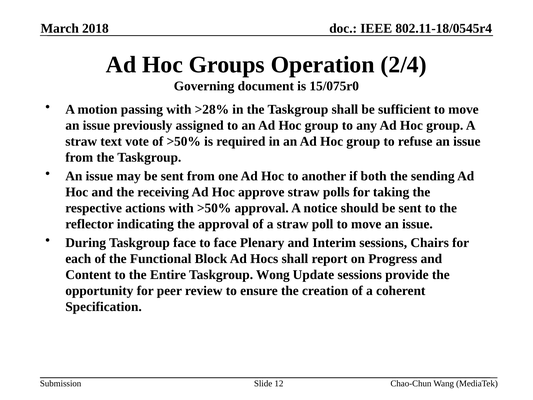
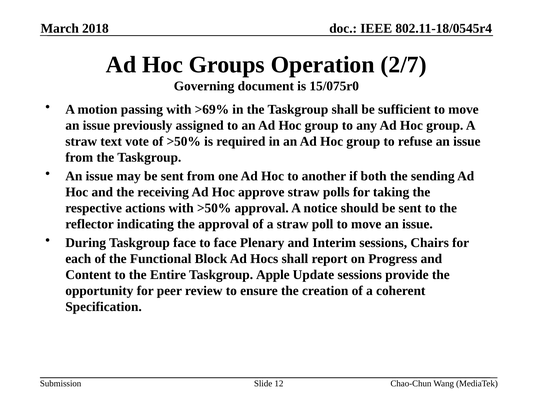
2/4: 2/4 -> 2/7 (404, 65)
>28%: >28% -> >69% (212, 109)
Wong: Wong -> Apple (273, 275)
